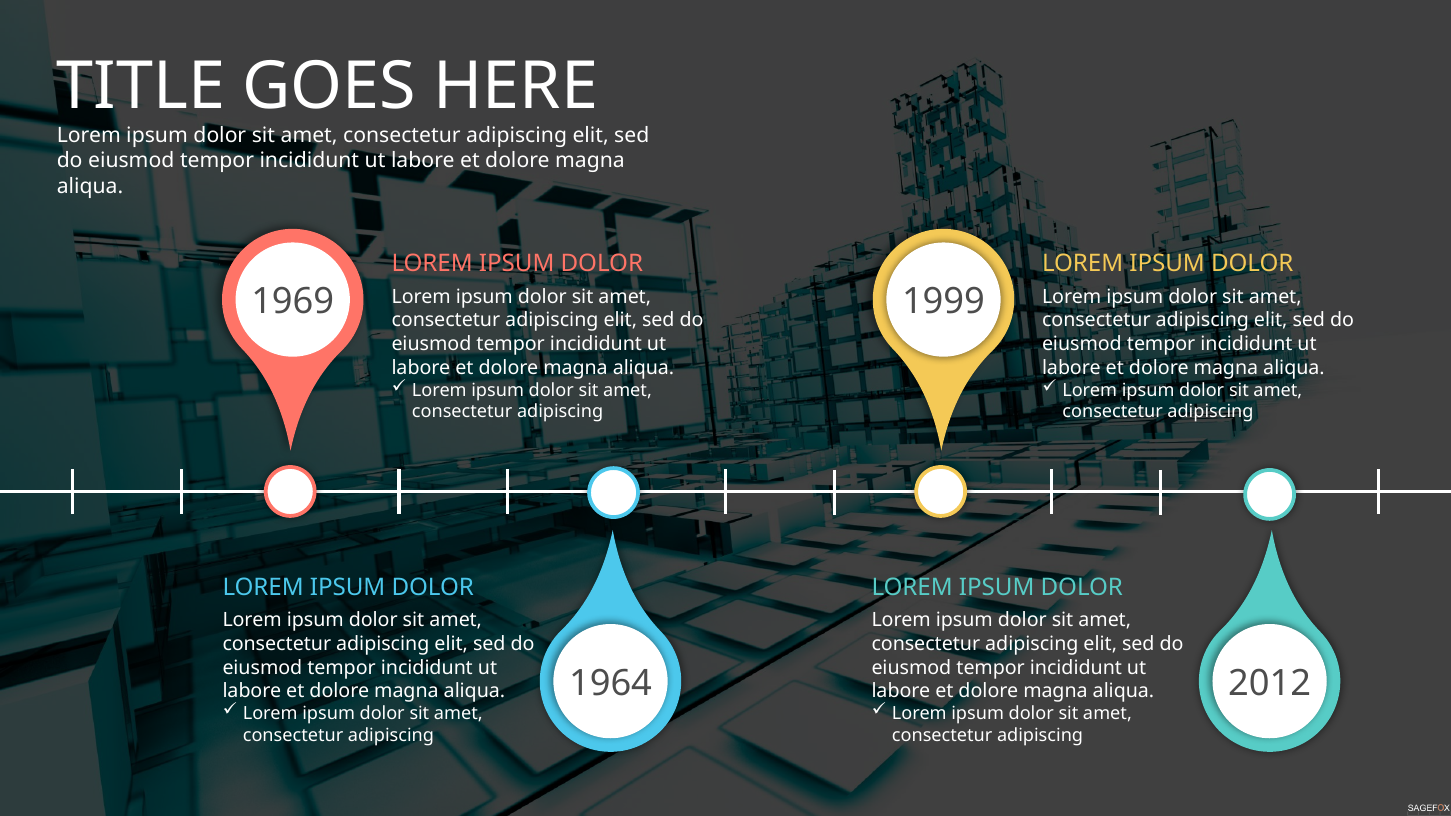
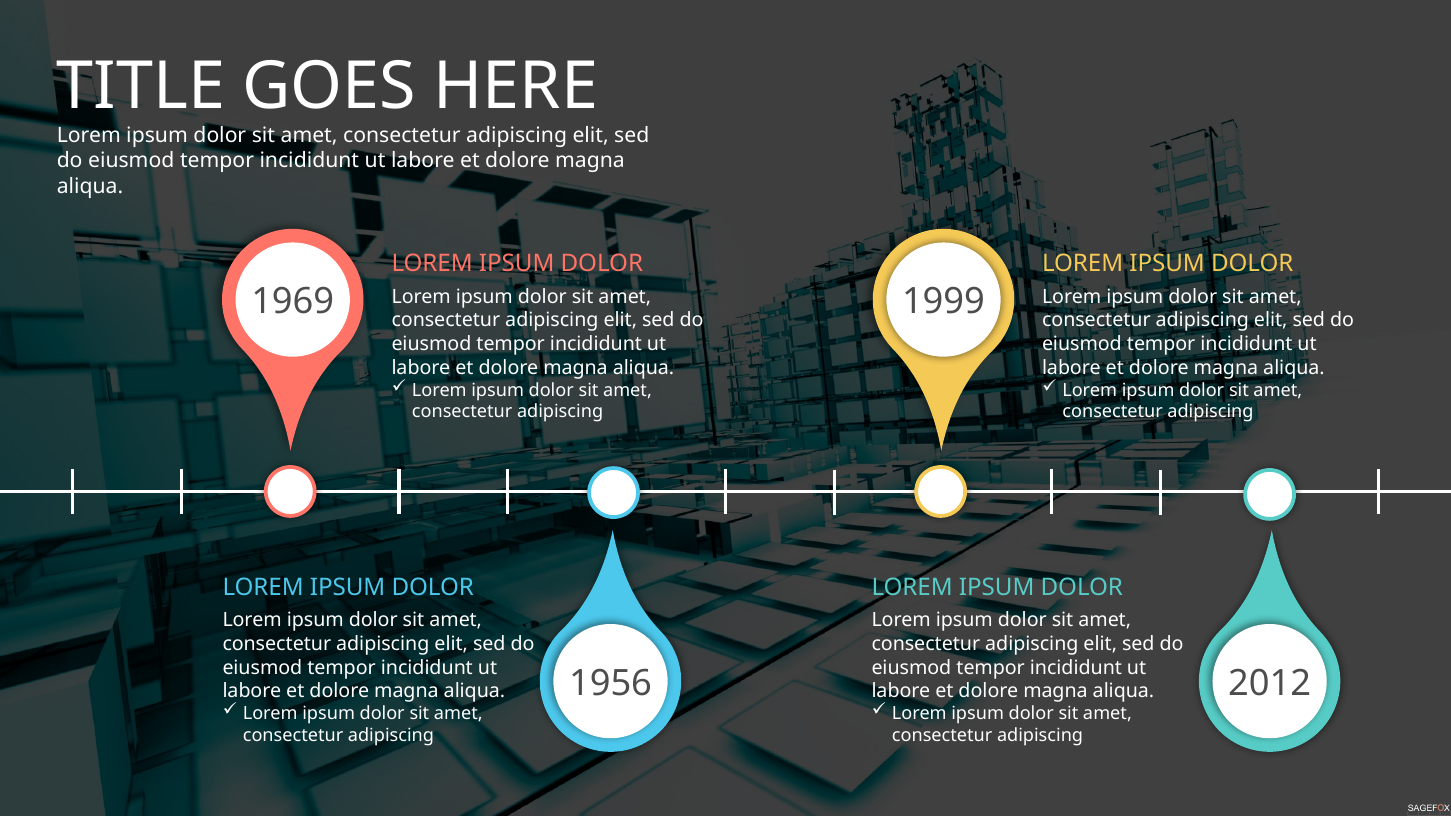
1964: 1964 -> 1956 (611, 684)
